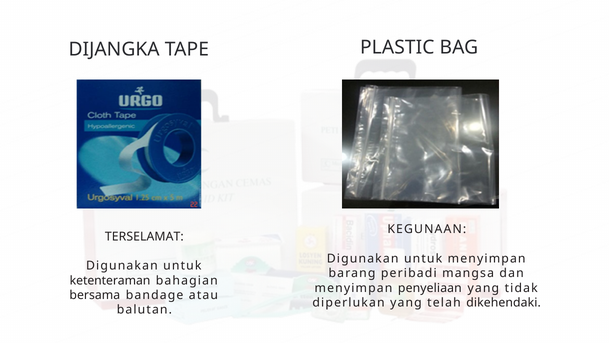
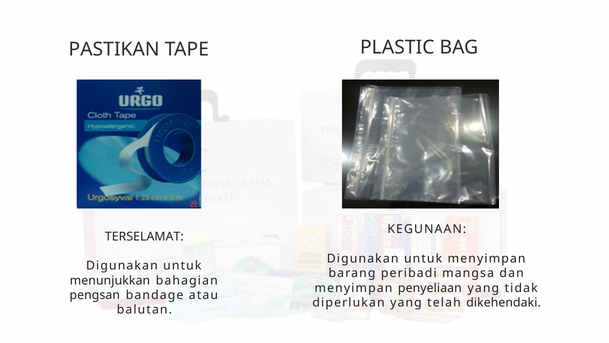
DIJANGKA: DIJANGKA -> PASTIKAN (114, 49)
ketenteraman: ketenteraman -> menunjukkan (110, 280)
bersama: bersama -> pengsan (95, 295)
